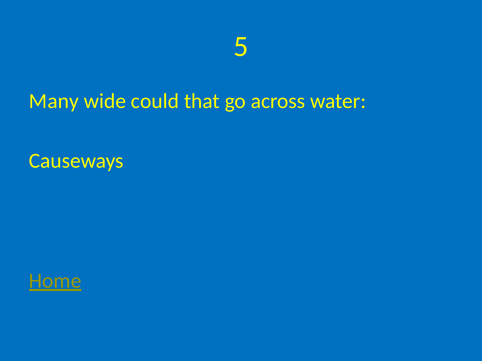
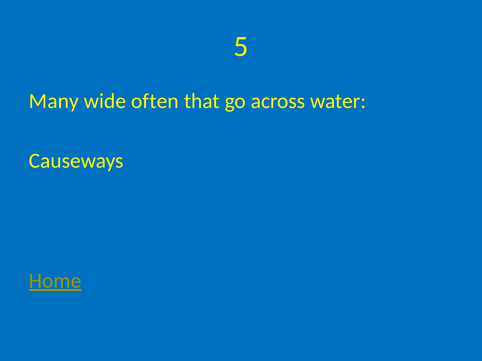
could: could -> often (155, 101)
